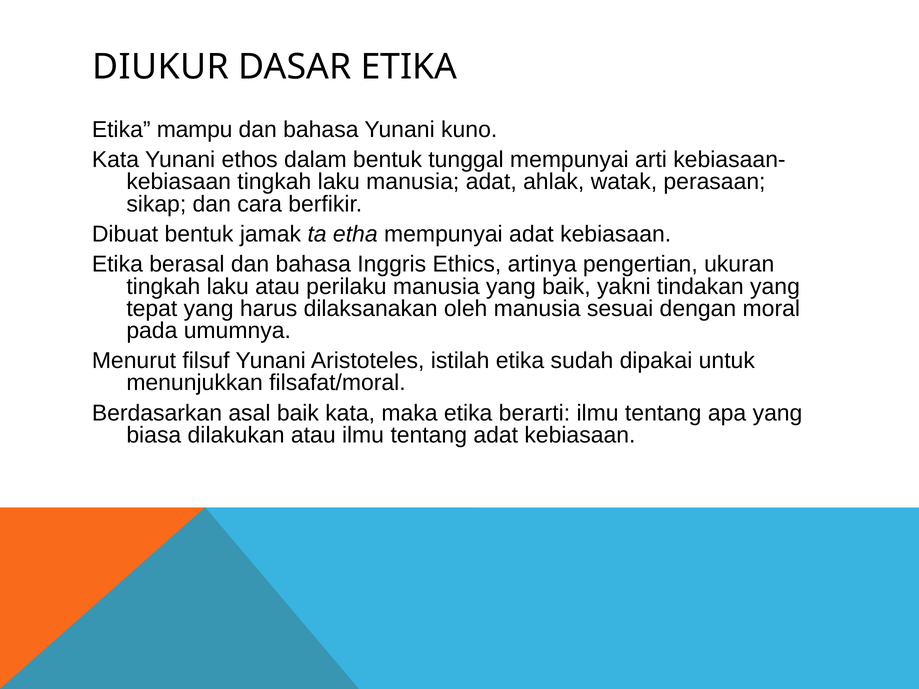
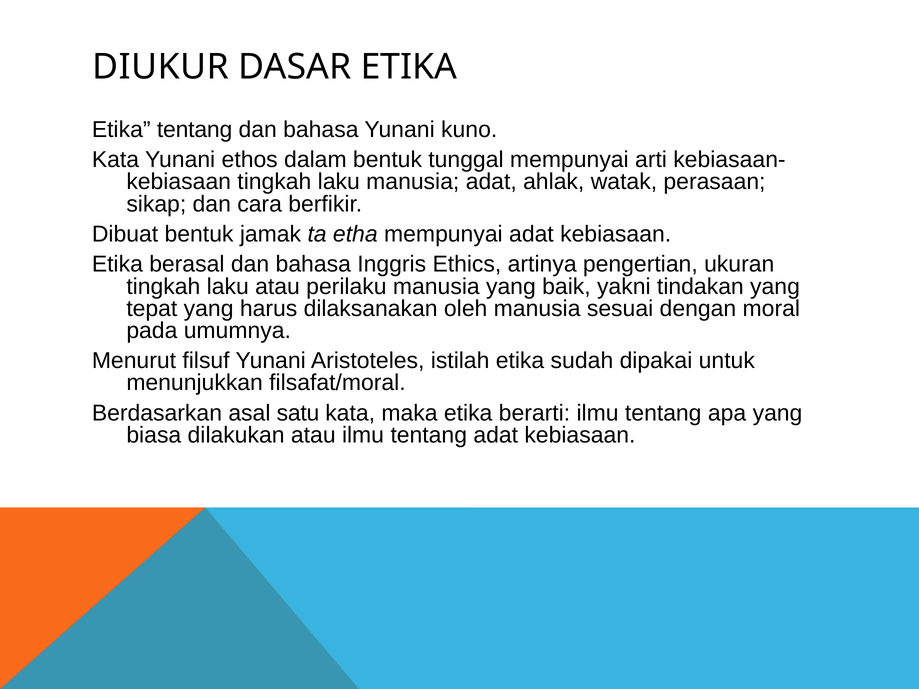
Etika mampu: mampu -> tentang (195, 130)
asal baik: baik -> satu (298, 413)
